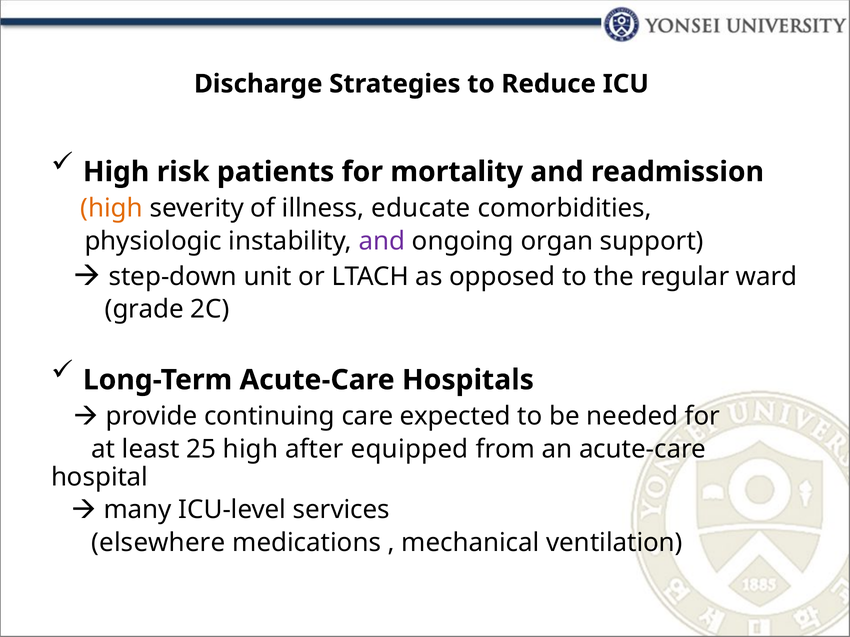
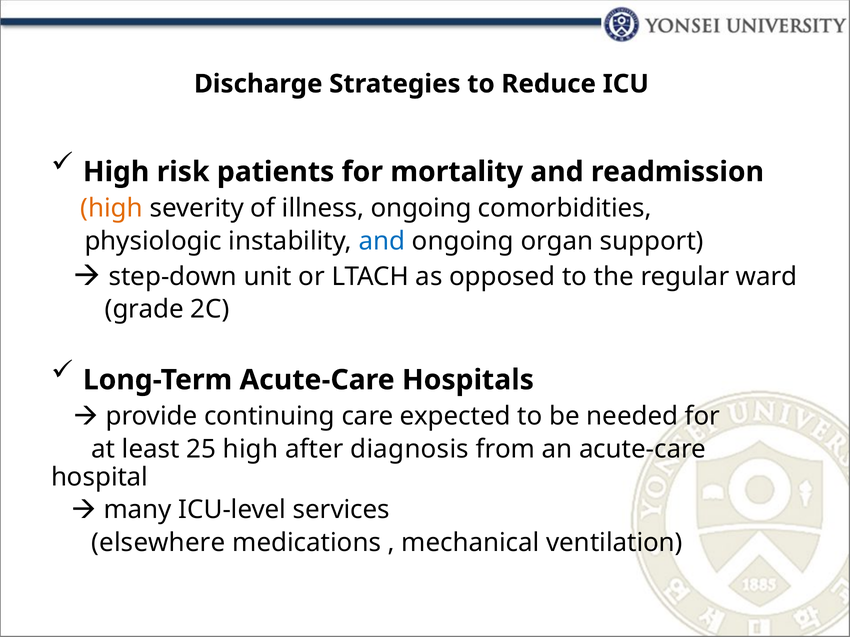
illness educate: educate -> ongoing (421, 208)
and colour: purple -> blue (382, 241)
equipped: equipped -> diagnosis (410, 450)
